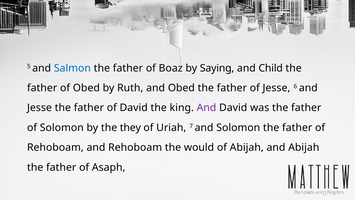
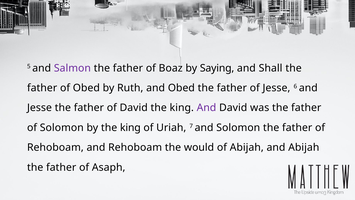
Salmon colour: blue -> purple (72, 68)
Child: Child -> Shall (271, 68)
by the they: they -> king (130, 127)
